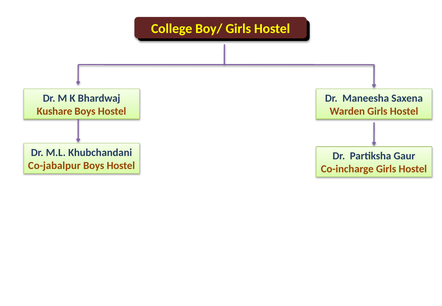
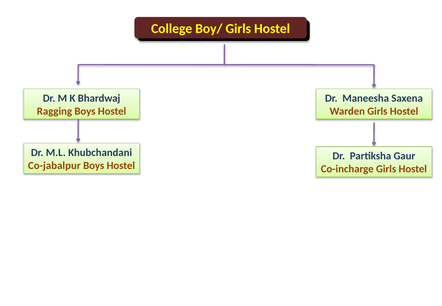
Kushare: Kushare -> Ragging (54, 111)
